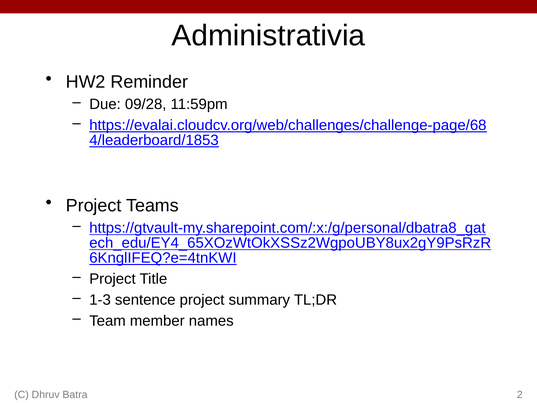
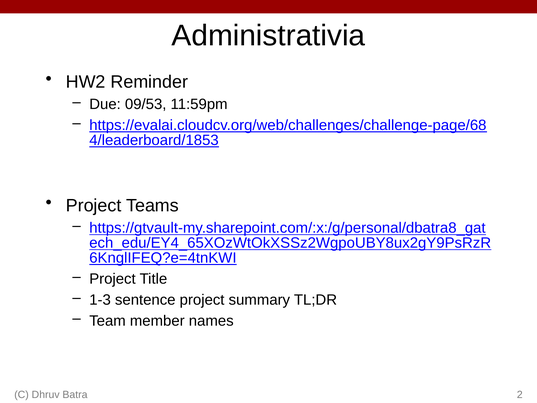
09/28: 09/28 -> 09/53 (146, 104)
